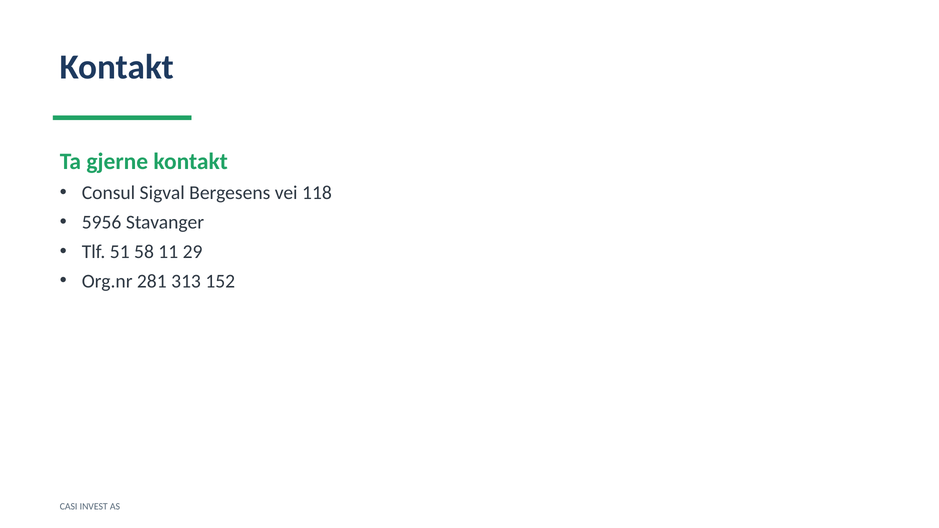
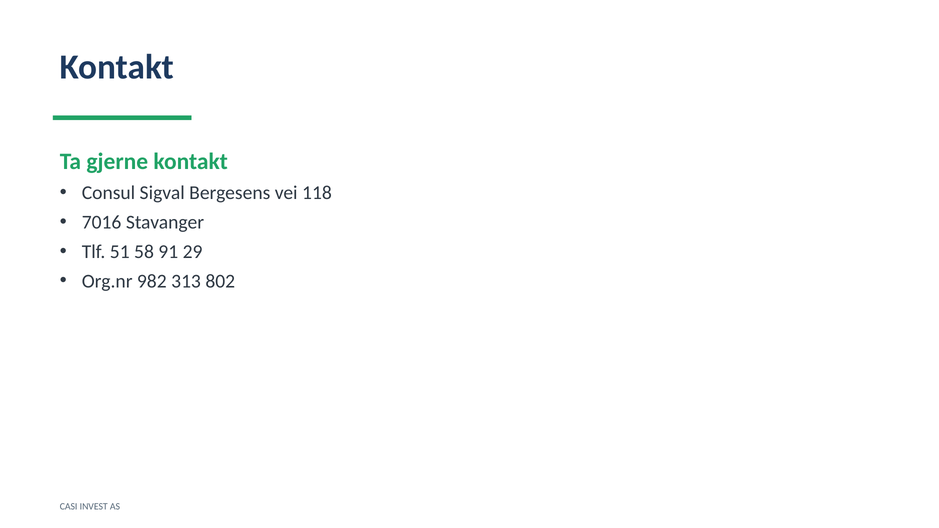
5956: 5956 -> 7016 (102, 222)
11: 11 -> 91 (168, 252)
281: 281 -> 982 (152, 281)
152: 152 -> 802 (220, 281)
